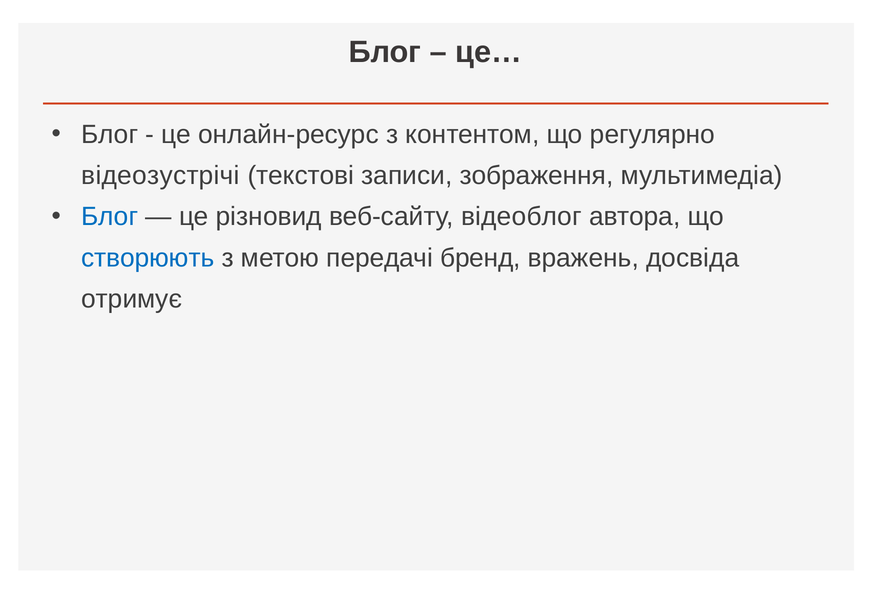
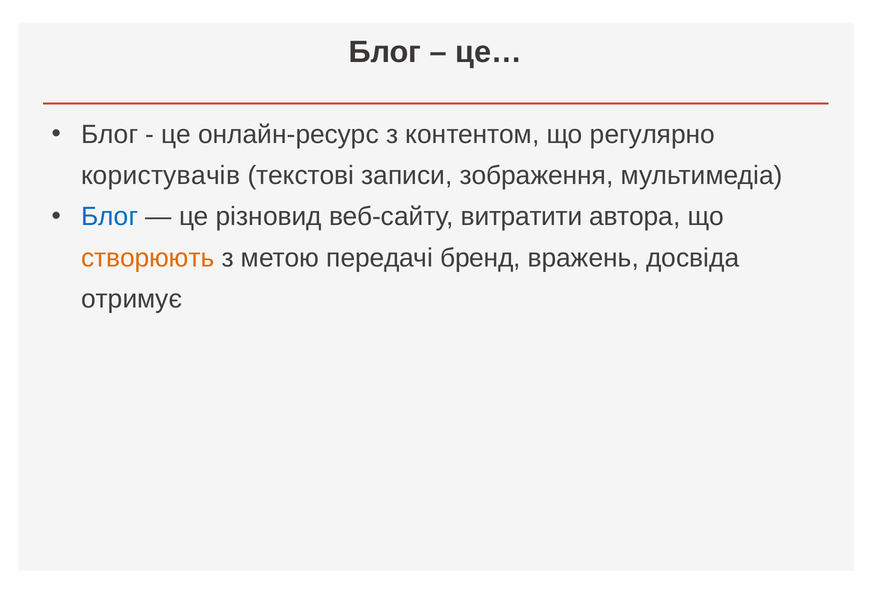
відеозустрічі: відеозустрічі -> користувачів (161, 176)
відеоблог: відеоблог -> витратити (522, 217)
створюють colour: blue -> orange (148, 258)
